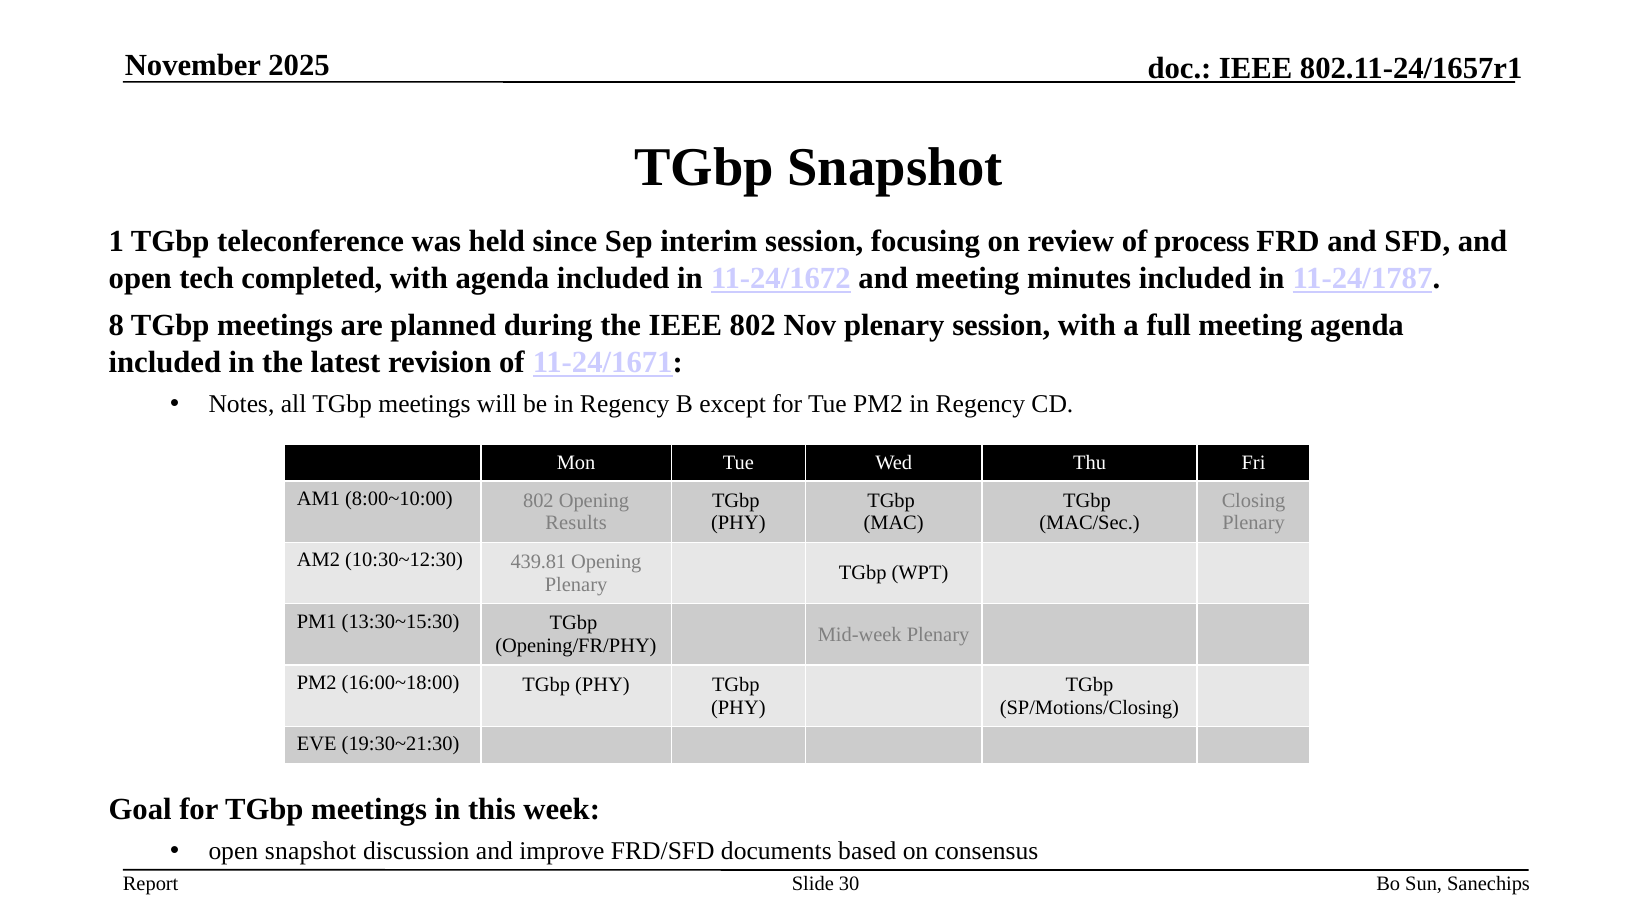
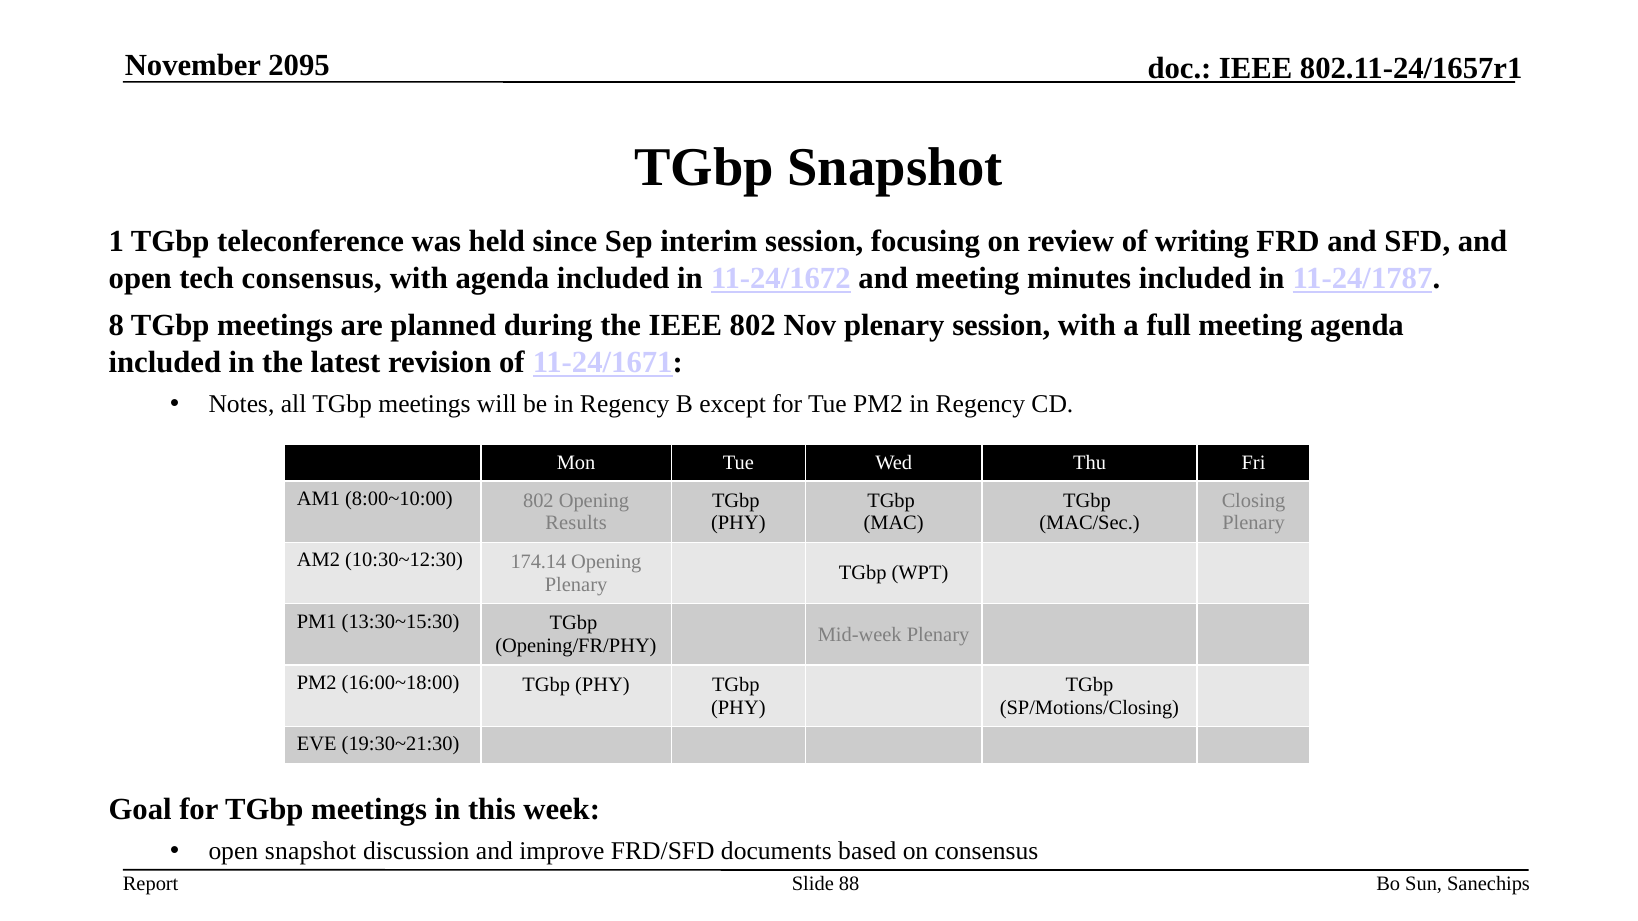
2025: 2025 -> 2095 (299, 65)
process: process -> writing (1202, 242)
tech completed: completed -> consensus (312, 279)
439.81: 439.81 -> 174.14 (538, 562)
30: 30 -> 88 (849, 884)
